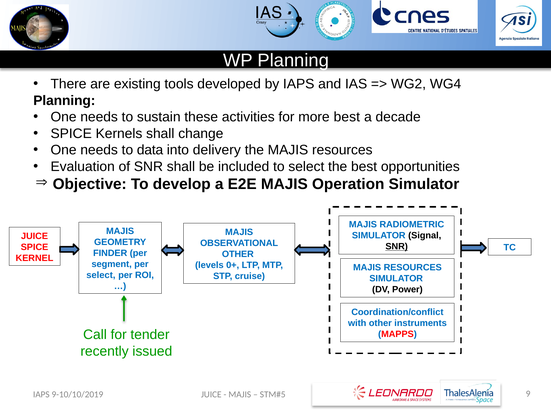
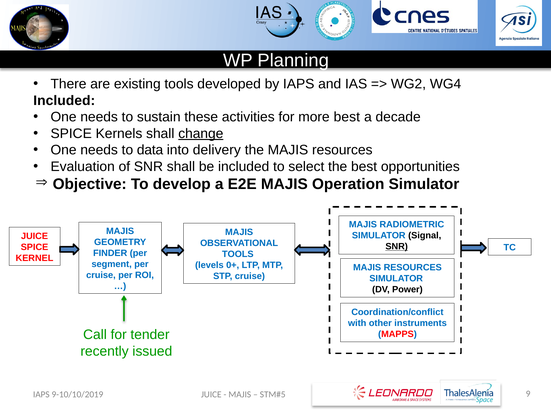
Planning: Planning -> Included (64, 101)
change underline: none -> present (201, 134)
OTHER: OTHER -> TOOLS (238, 254)
select: select -> cruise (101, 275)
